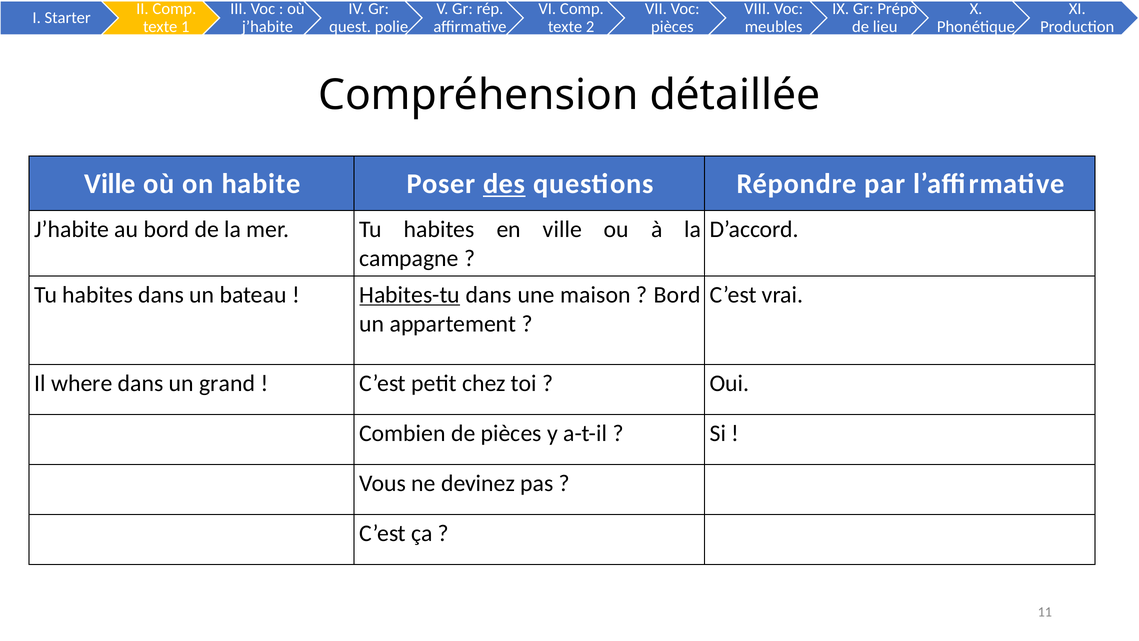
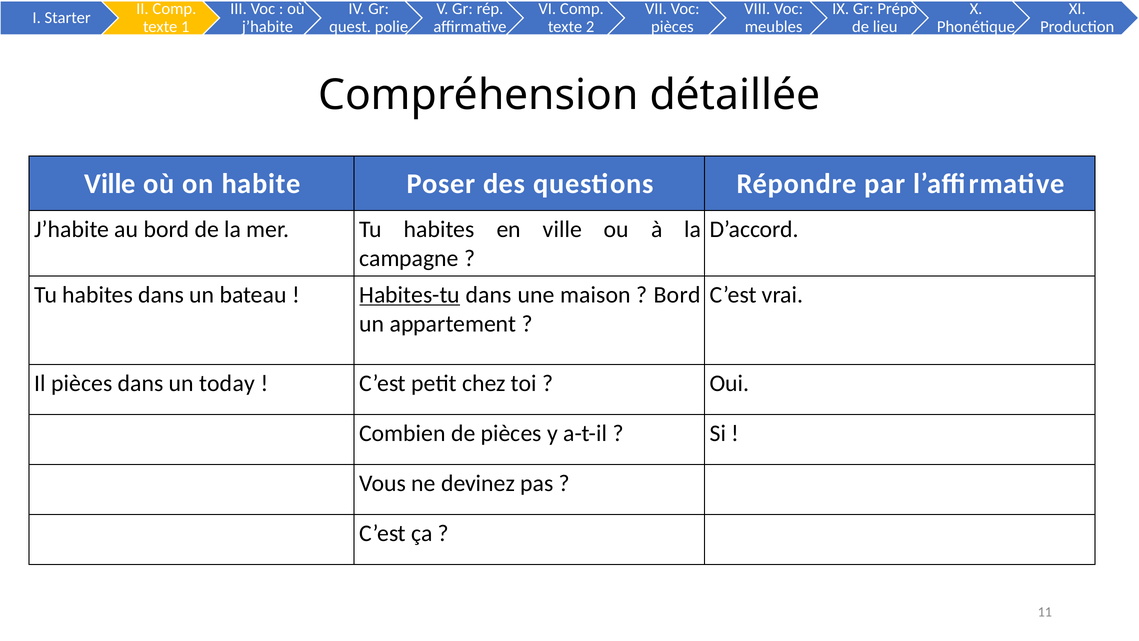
des underline: present -> none (504, 184)
Il where: where -> pièces (82, 383)
grand: grand -> today (227, 383)
